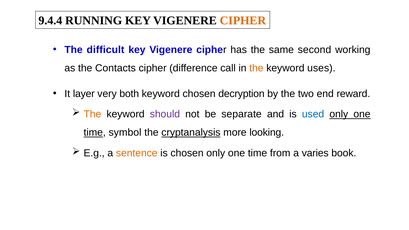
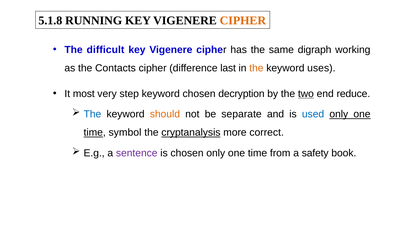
9.4.4: 9.4.4 -> 5.1.8 (50, 21)
second: second -> digraph (315, 50)
call: call -> last (228, 68)
layer: layer -> most (84, 94)
both: both -> step (129, 94)
two underline: none -> present (306, 94)
reward: reward -> reduce (353, 94)
The colour: orange -> blue (92, 114)
should colour: purple -> orange (165, 114)
looking: looking -> correct (267, 133)
sentence colour: orange -> purple (137, 153)
varies: varies -> safety (315, 153)
